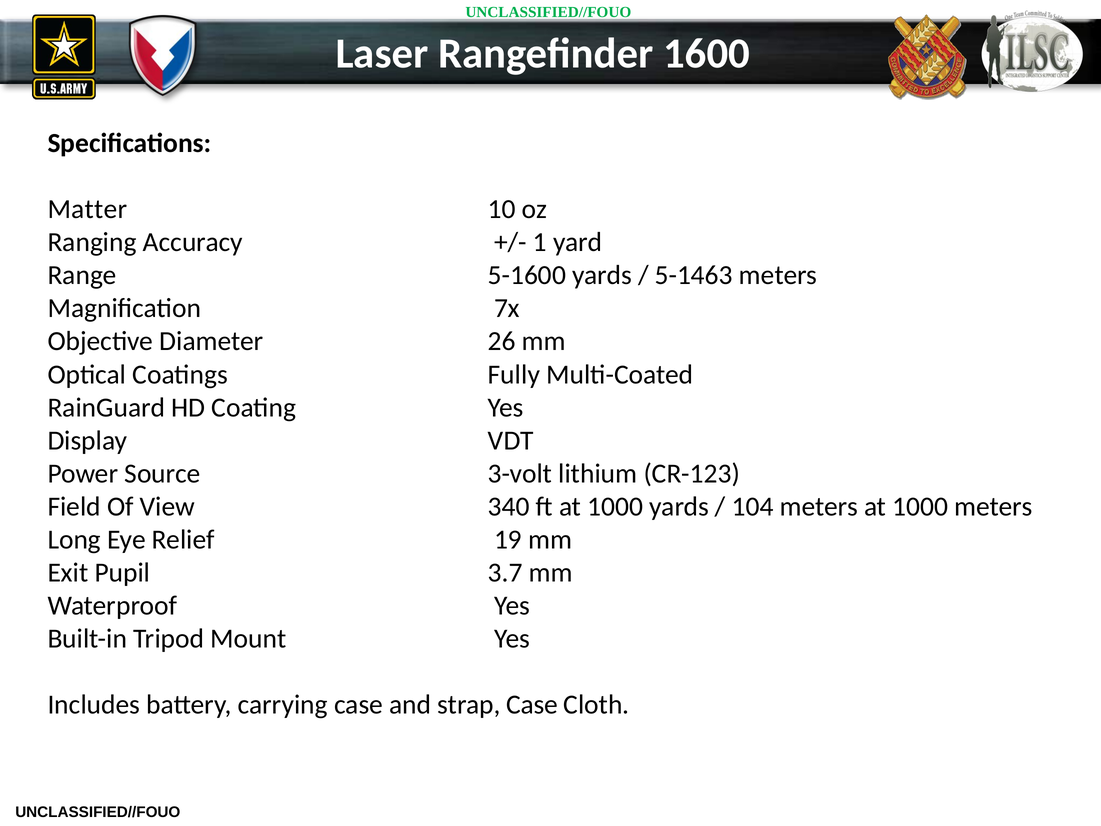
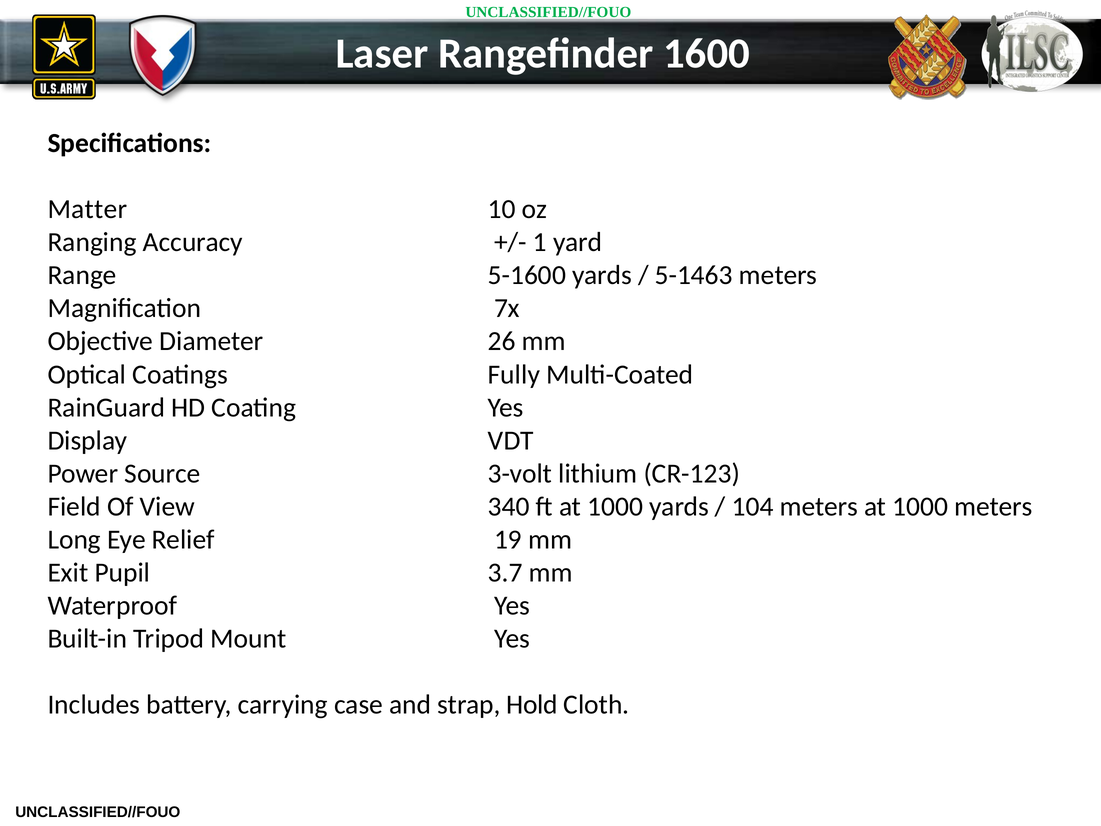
strap Case: Case -> Hold (532, 705)
